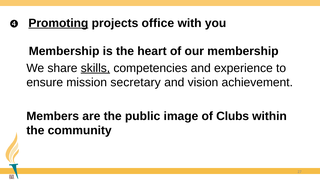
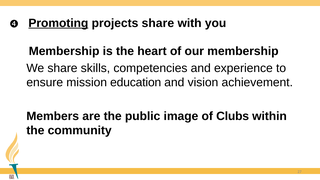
projects office: office -> share (158, 23)
skills underline: present -> none (95, 68)
secretary: secretary -> education (136, 82)
